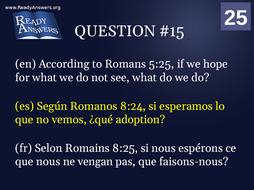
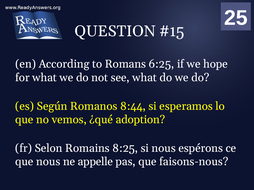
5:25: 5:25 -> 6:25 (161, 64)
8:24: 8:24 -> 8:44 (133, 106)
vengan: vengan -> appelle (95, 162)
